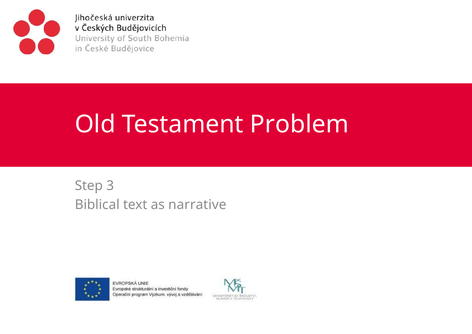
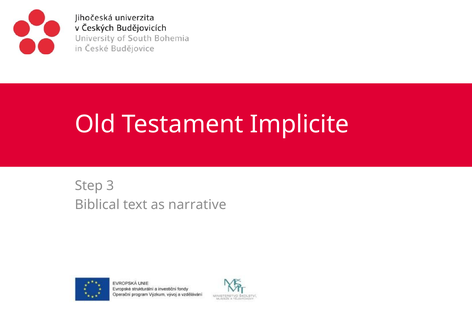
Problem: Problem -> Implicite (300, 124)
